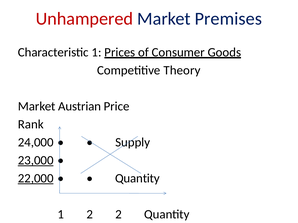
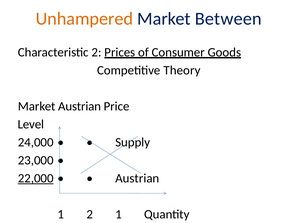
Unhampered colour: red -> orange (84, 19)
Premises: Premises -> Between (228, 19)
Characteristic 1: 1 -> 2 (96, 52)
Rank: Rank -> Level (31, 125)
23,000 underline: present -> none (36, 161)
Quantity: Quantity -> Austrian (137, 179)
2 2: 2 -> 1 (119, 215)
